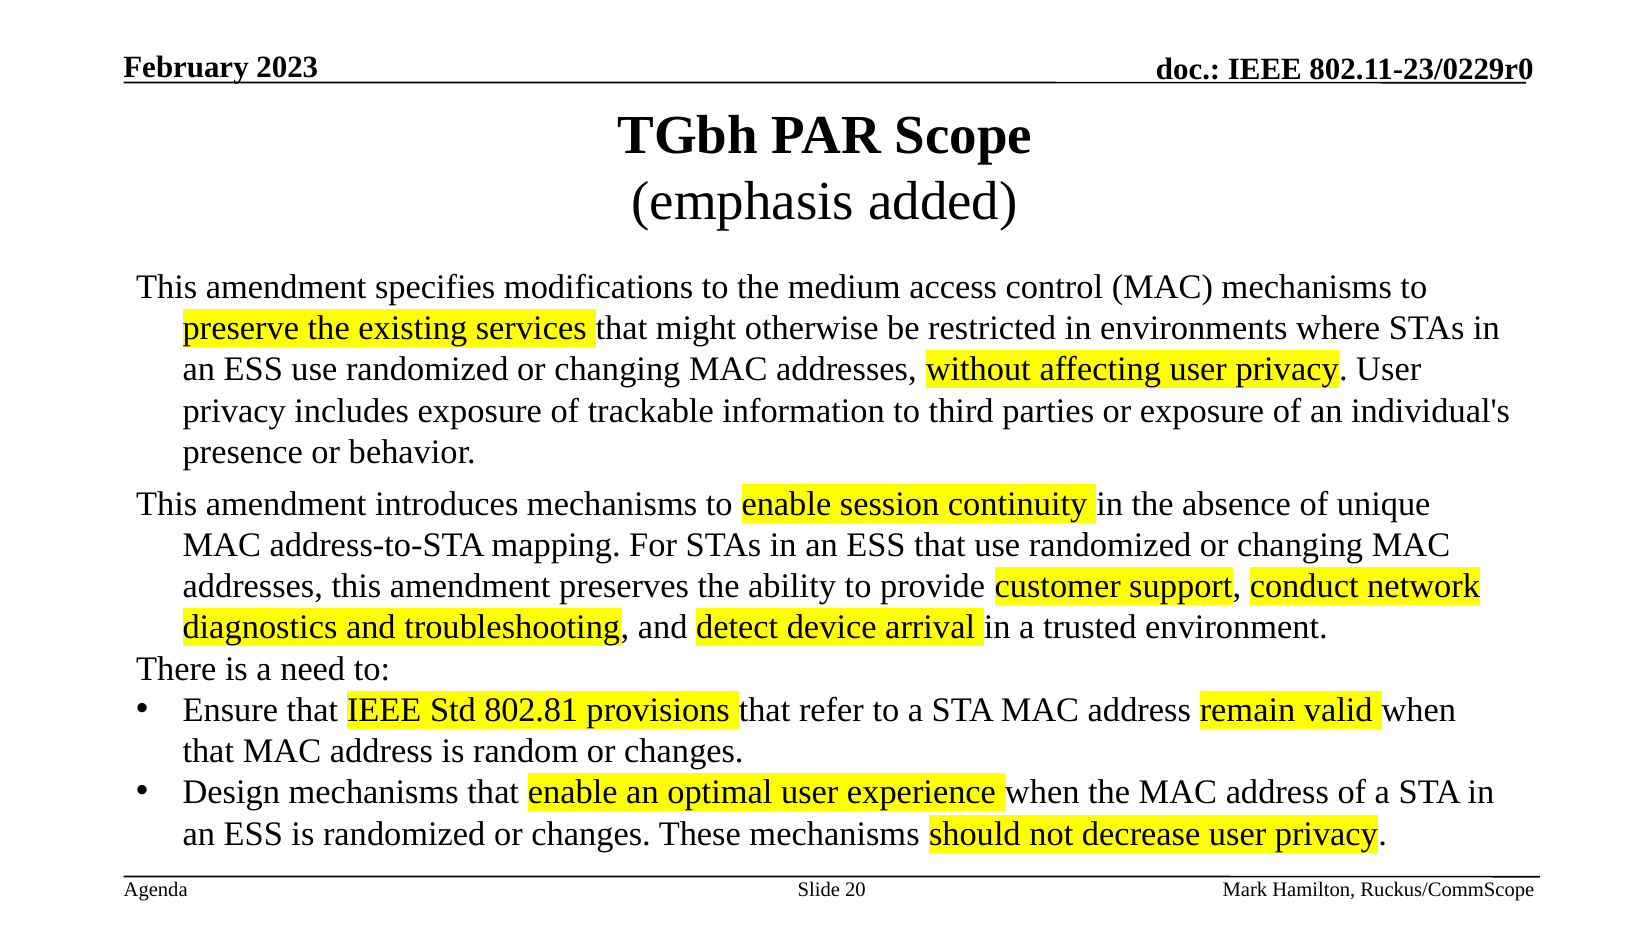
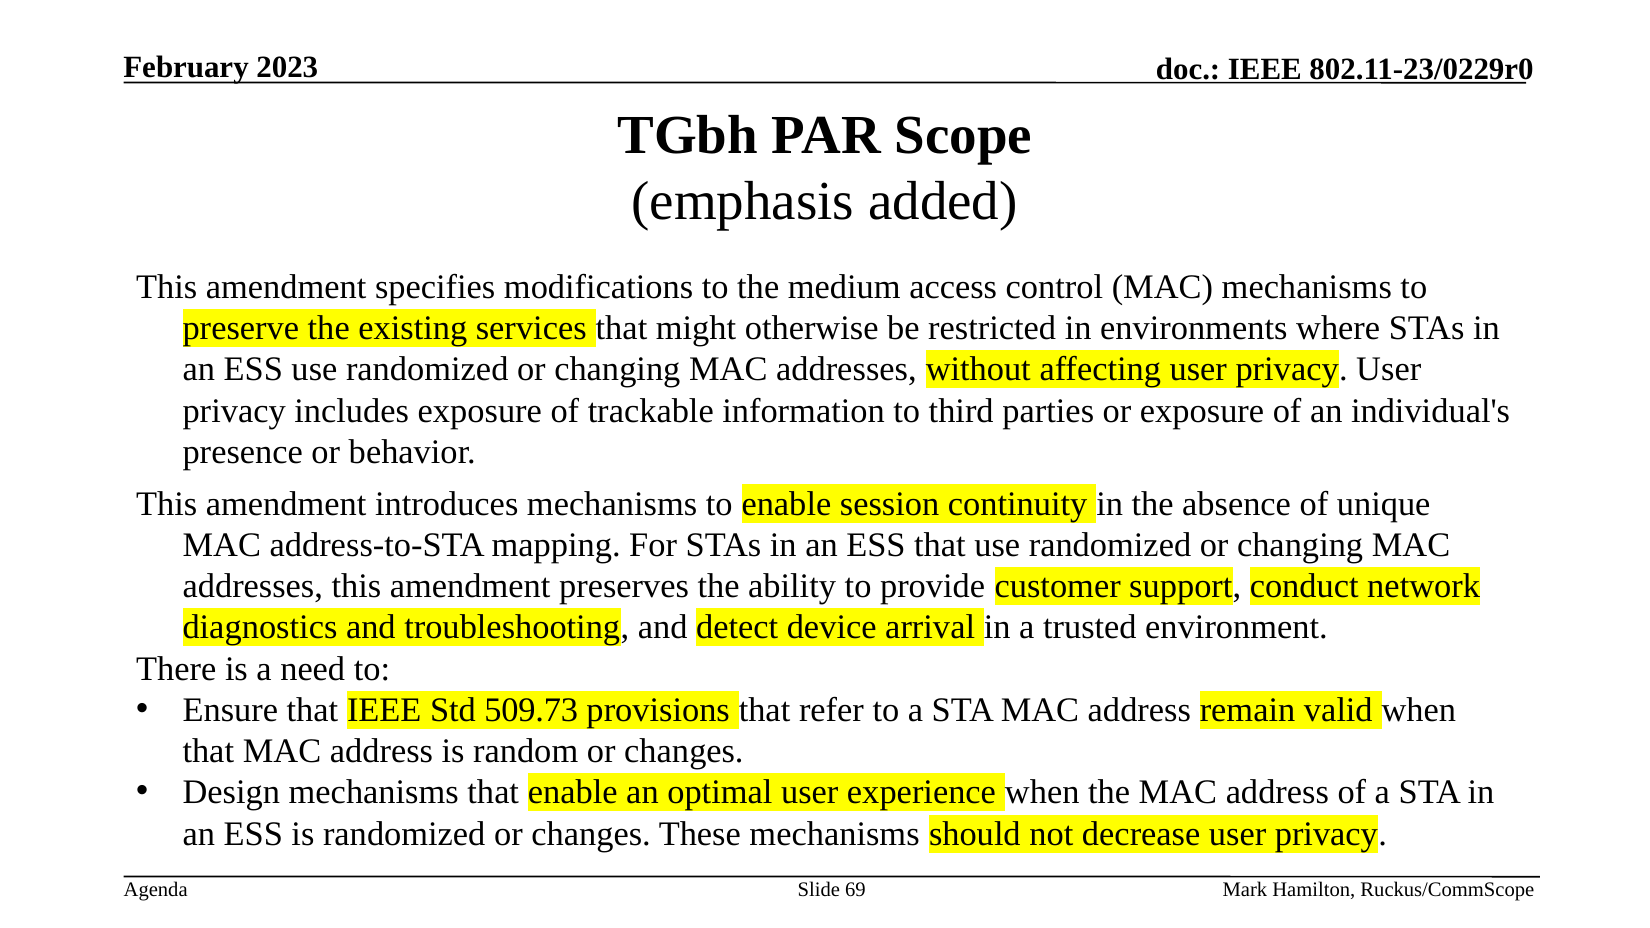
802.81: 802.81 -> 509.73 (531, 710)
20: 20 -> 69 (855, 890)
